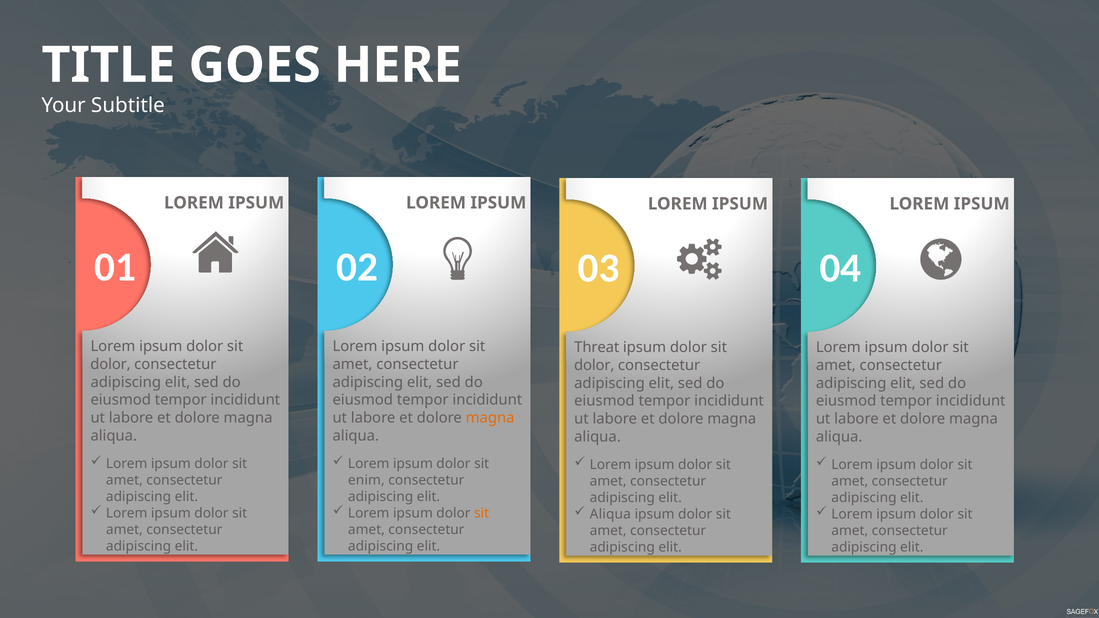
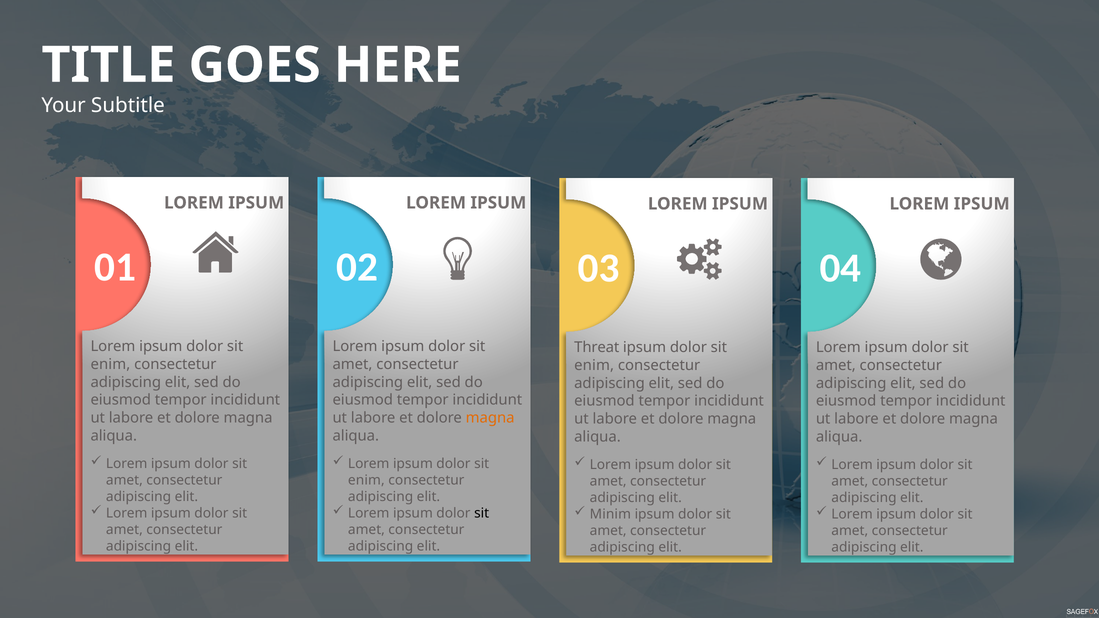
dolor: dolor -> enim (110, 364)
dolor: dolor -> enim (594, 365)
sit colour: orange -> black (482, 513)
Aliqua: Aliqua -> Minim (610, 514)
